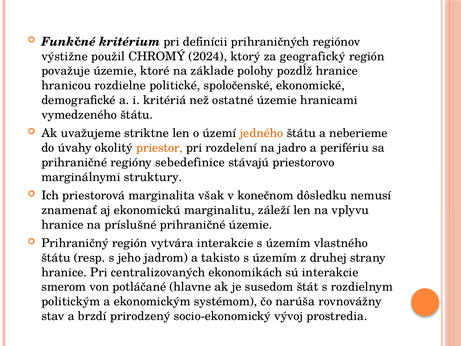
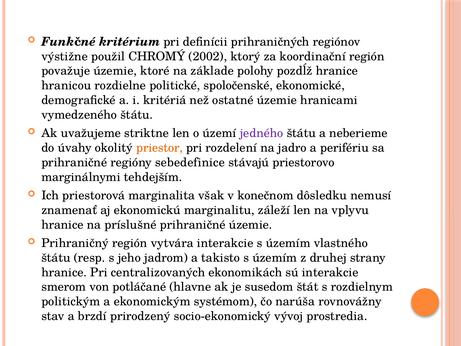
2024: 2024 -> 2002 (208, 56)
geografický: geografický -> koordinační (313, 56)
jedného colour: orange -> purple (262, 133)
struktury: struktury -> tehdejším (153, 177)
